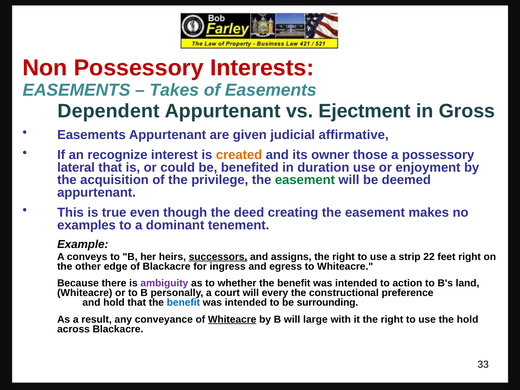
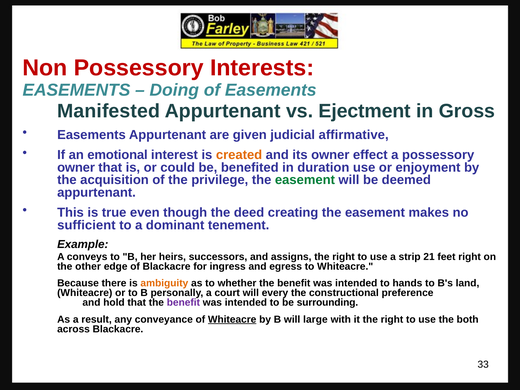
Takes: Takes -> Doing (174, 90)
Dependent: Dependent -> Manifested (109, 111)
recognize: recognize -> emotional (118, 155)
those: those -> effect (370, 155)
lateral: lateral -> owner (76, 168)
examples: examples -> sufficient (86, 225)
successors underline: present -> none (218, 257)
22: 22 -> 21 (429, 257)
ambiguity colour: purple -> orange (164, 283)
action: action -> hands (407, 283)
benefit colour: blue -> purple (183, 303)
the hold: hold -> both (468, 319)
